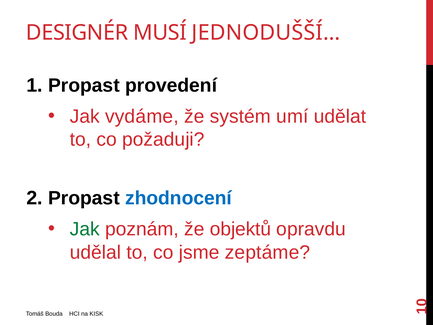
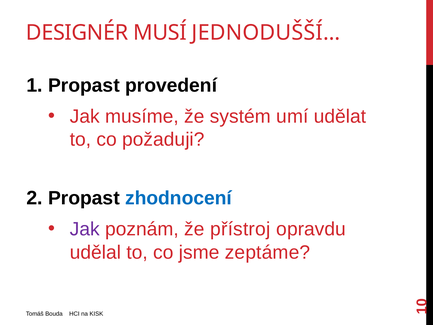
vydáme: vydáme -> musíme (142, 116)
Jak colour: green -> purple (85, 229)
objektů: objektů -> přístroj (240, 229)
